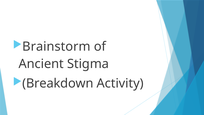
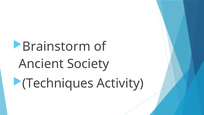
Stigma: Stigma -> Society (88, 64)
Breakdown: Breakdown -> Techniques (58, 83)
